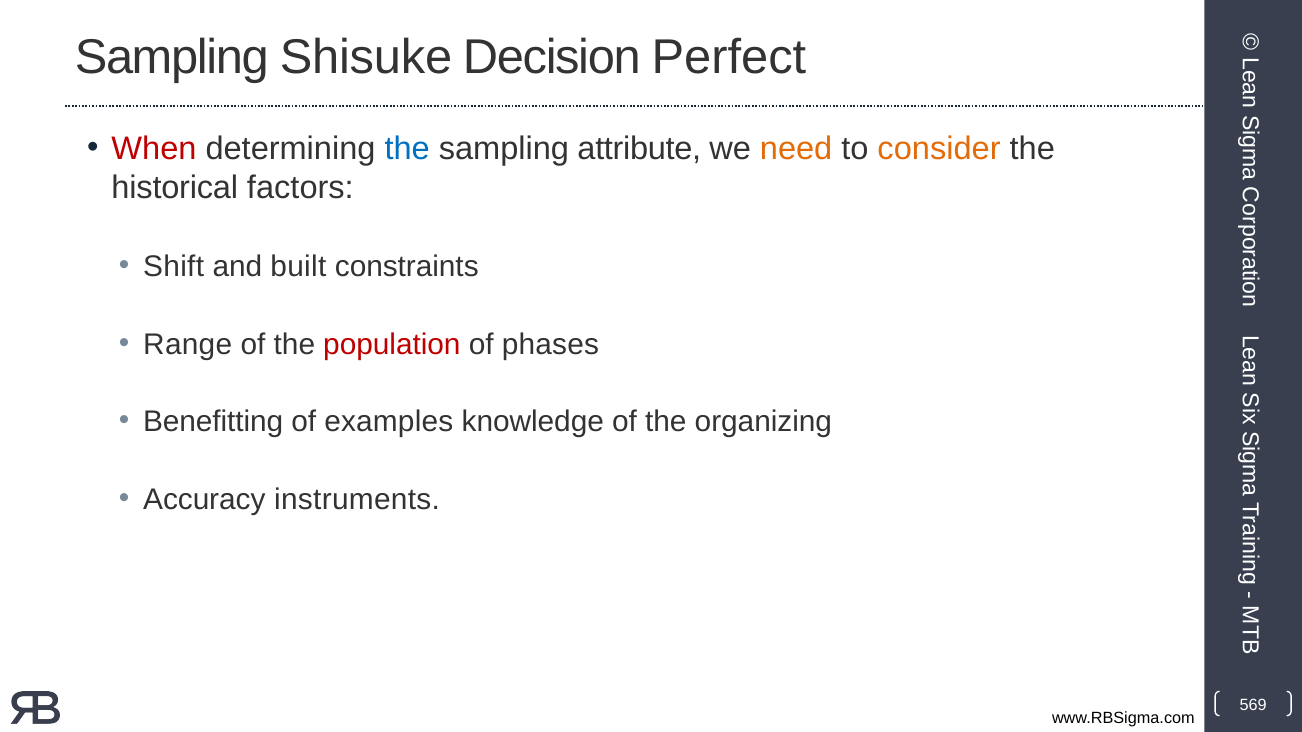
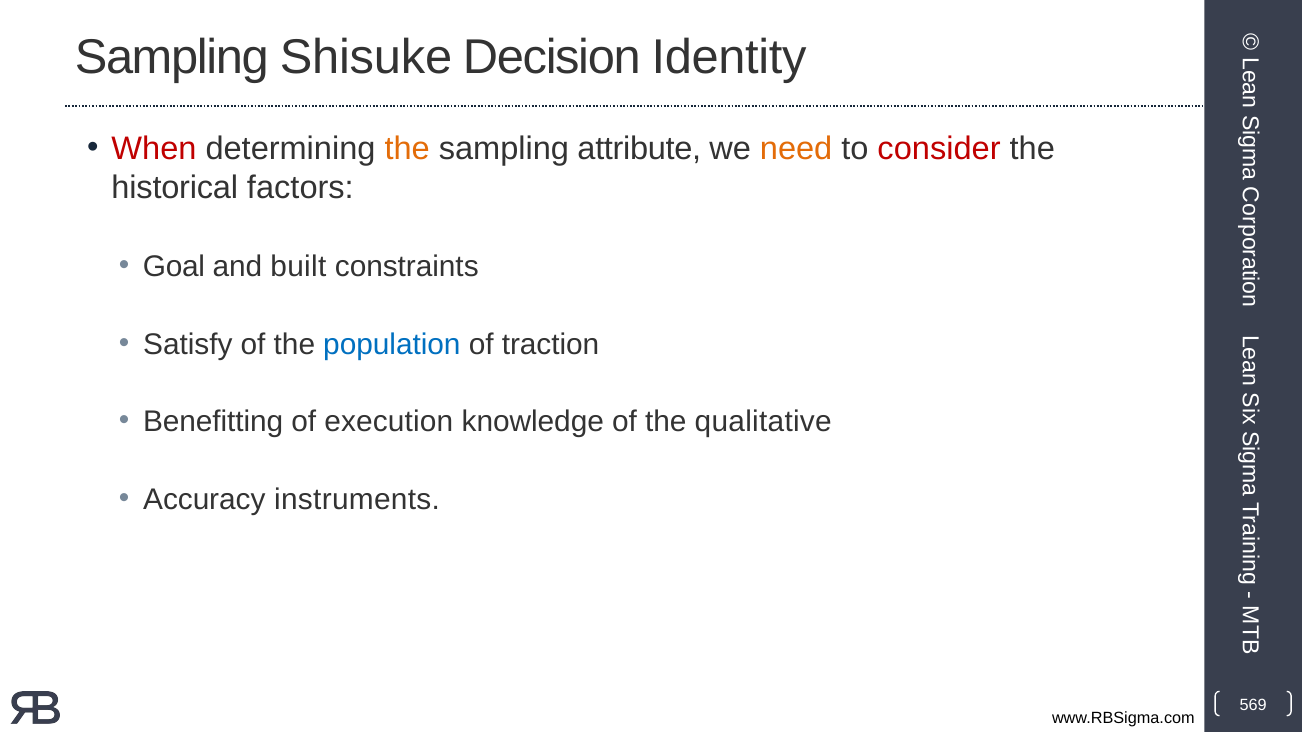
Perfect: Perfect -> Identity (729, 58)
the colour: blue -> orange (407, 149)
consider colour: orange -> red (939, 149)
Shift: Shift -> Goal (174, 267)
Range: Range -> Satisfy (188, 344)
population colour: red -> blue (392, 344)
phases: phases -> traction (551, 344)
examples: examples -> execution (389, 422)
organizing: organizing -> qualitative (763, 422)
